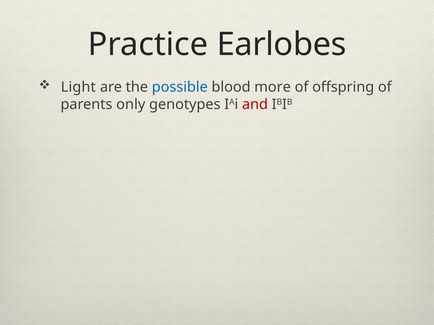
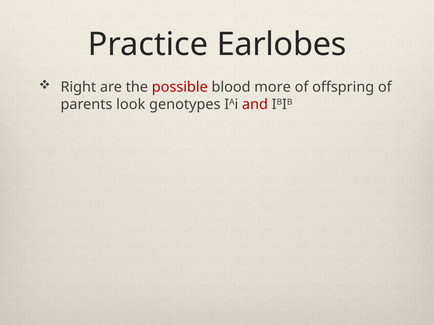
Light: Light -> Right (78, 87)
possible colour: blue -> red (180, 87)
only: only -> look (131, 105)
